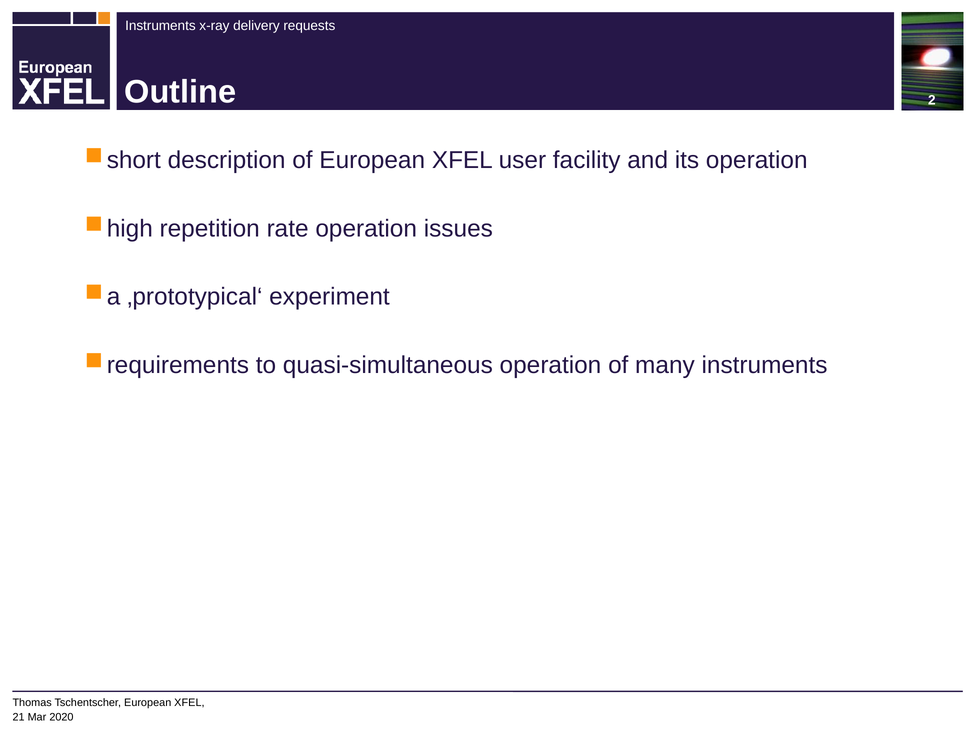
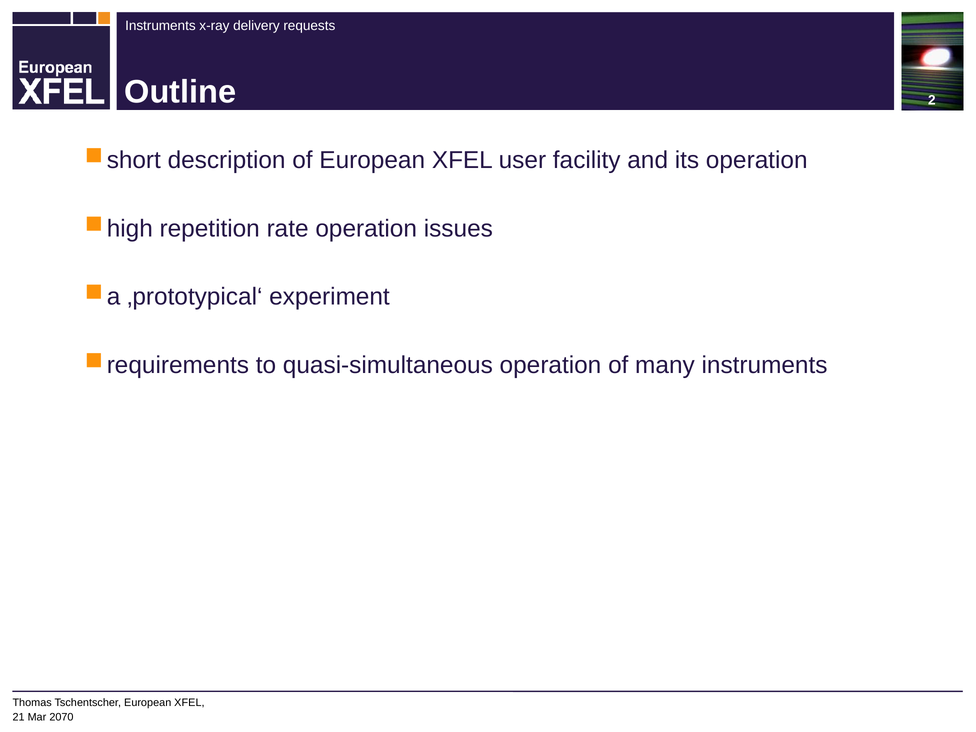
2020: 2020 -> 2070 (61, 717)
